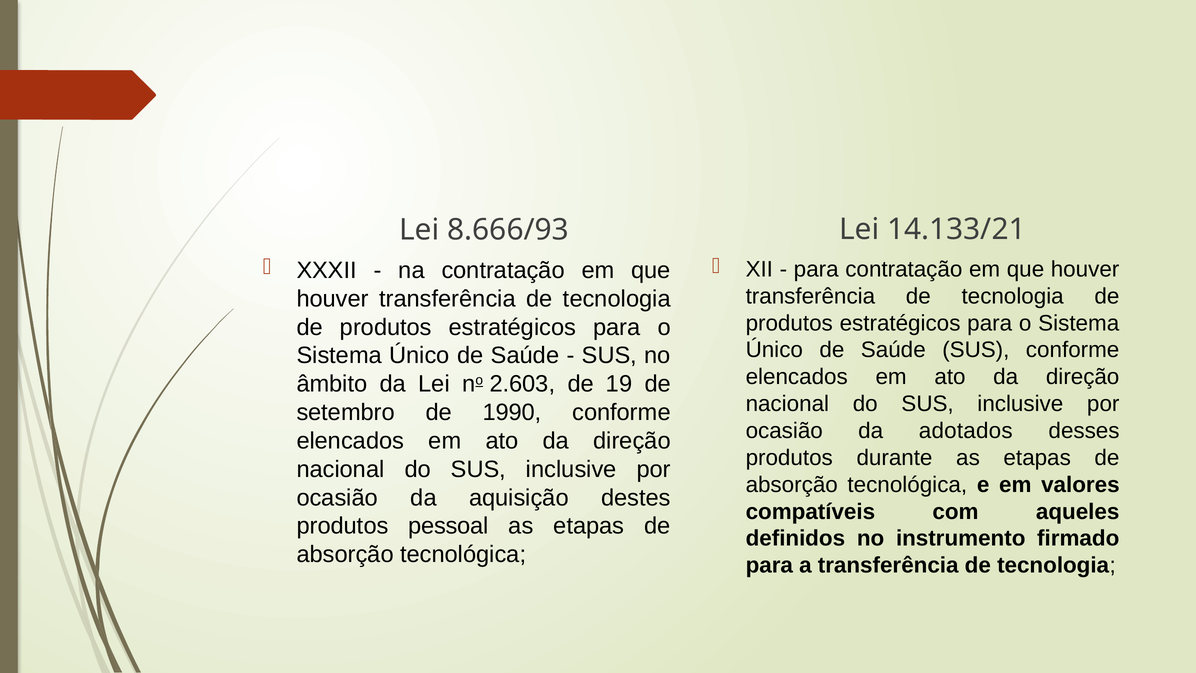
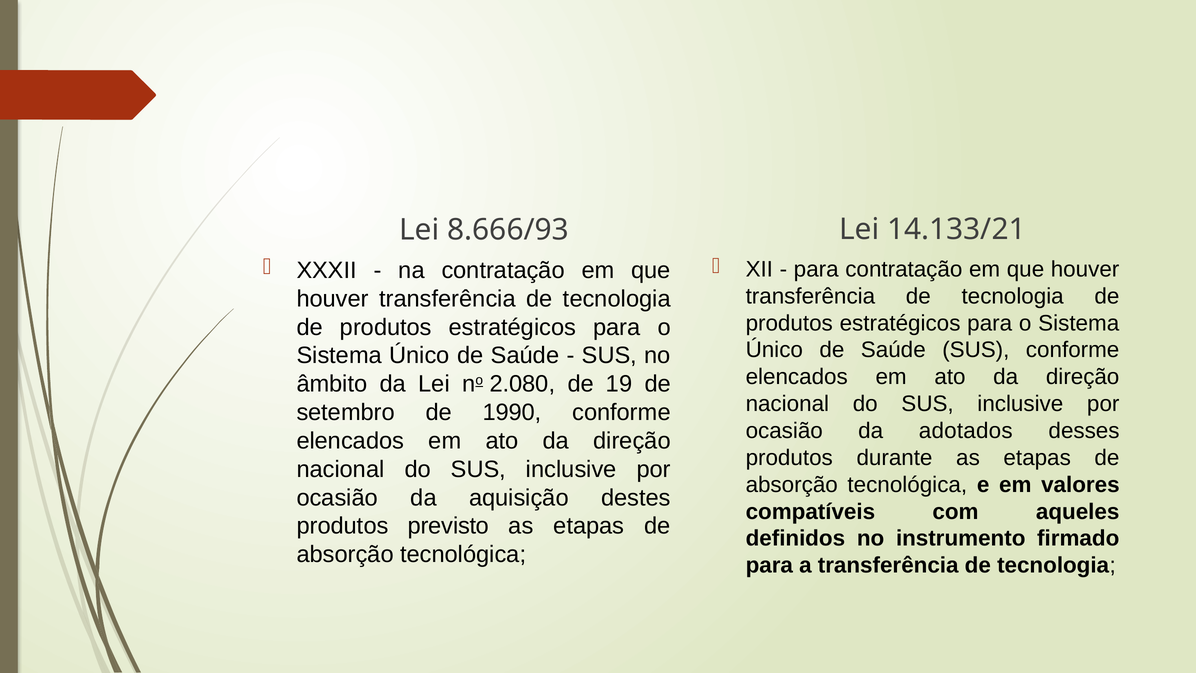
2.603: 2.603 -> 2.080 (522, 384)
pessoal: pessoal -> previsto (449, 526)
